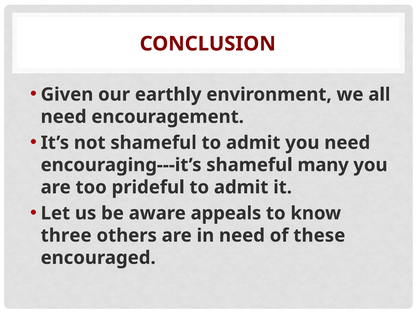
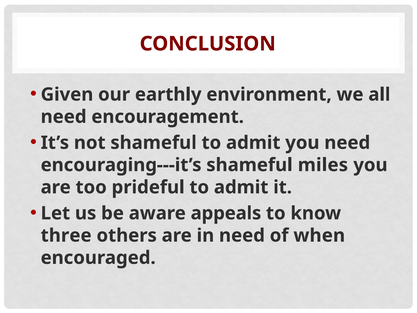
many: many -> miles (323, 165)
these: these -> when (319, 235)
